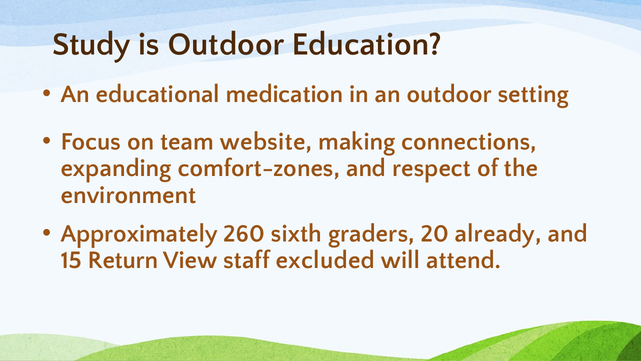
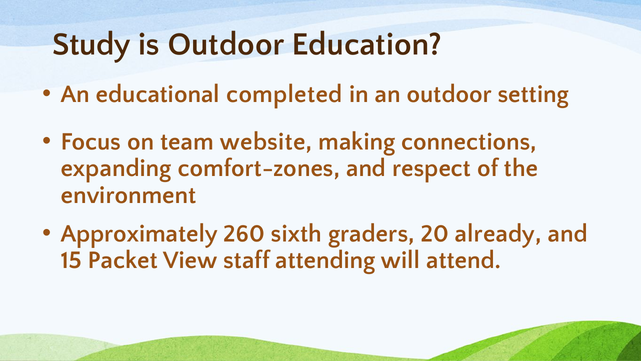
medication: medication -> completed (284, 94)
Return: Return -> Packet (123, 260)
excluded: excluded -> attending (325, 260)
